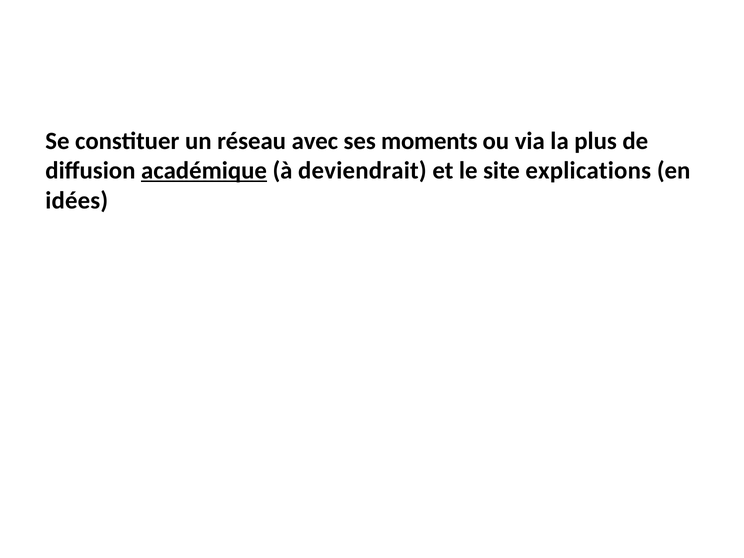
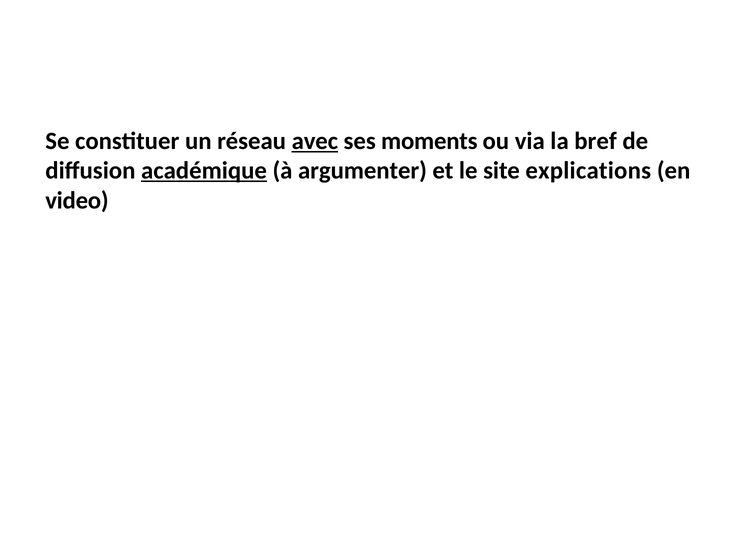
avec underline: none -> present (315, 141)
plus: plus -> bref (596, 141)
deviendrait: deviendrait -> argumenter (362, 171)
idées: idées -> video (77, 201)
